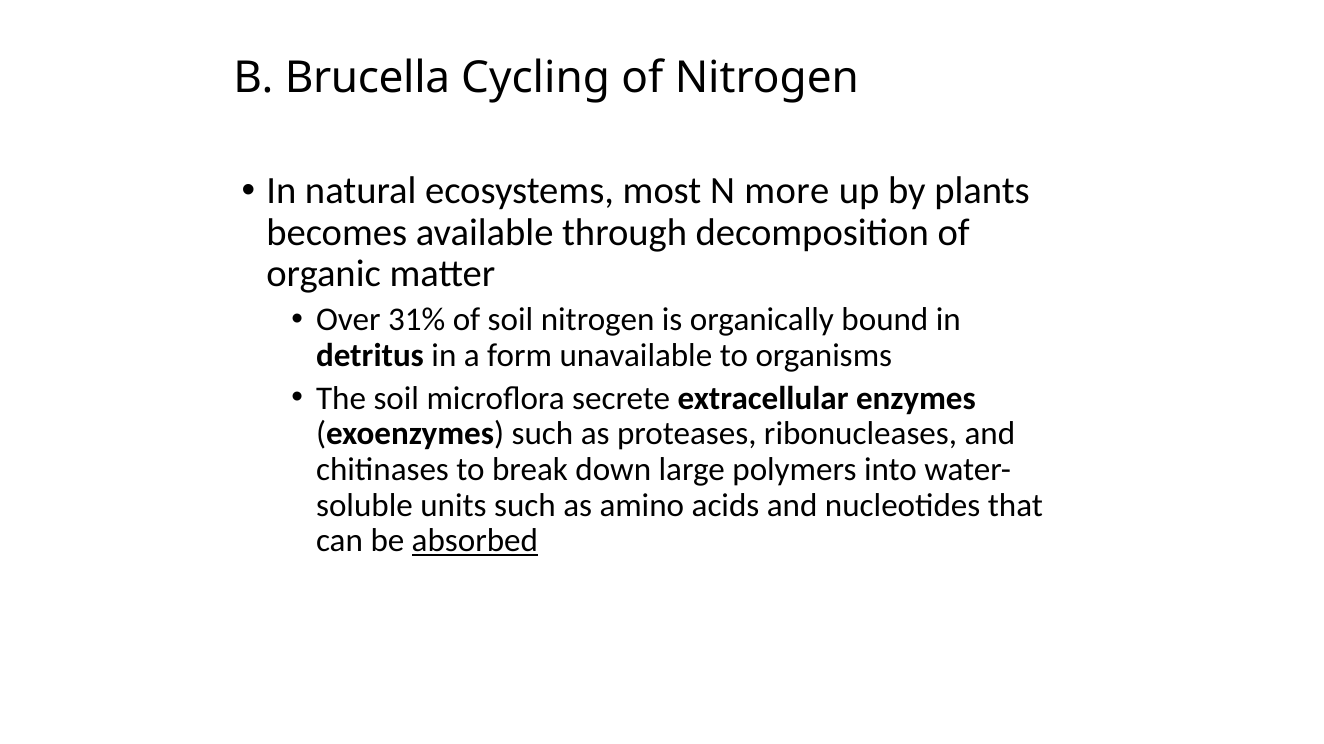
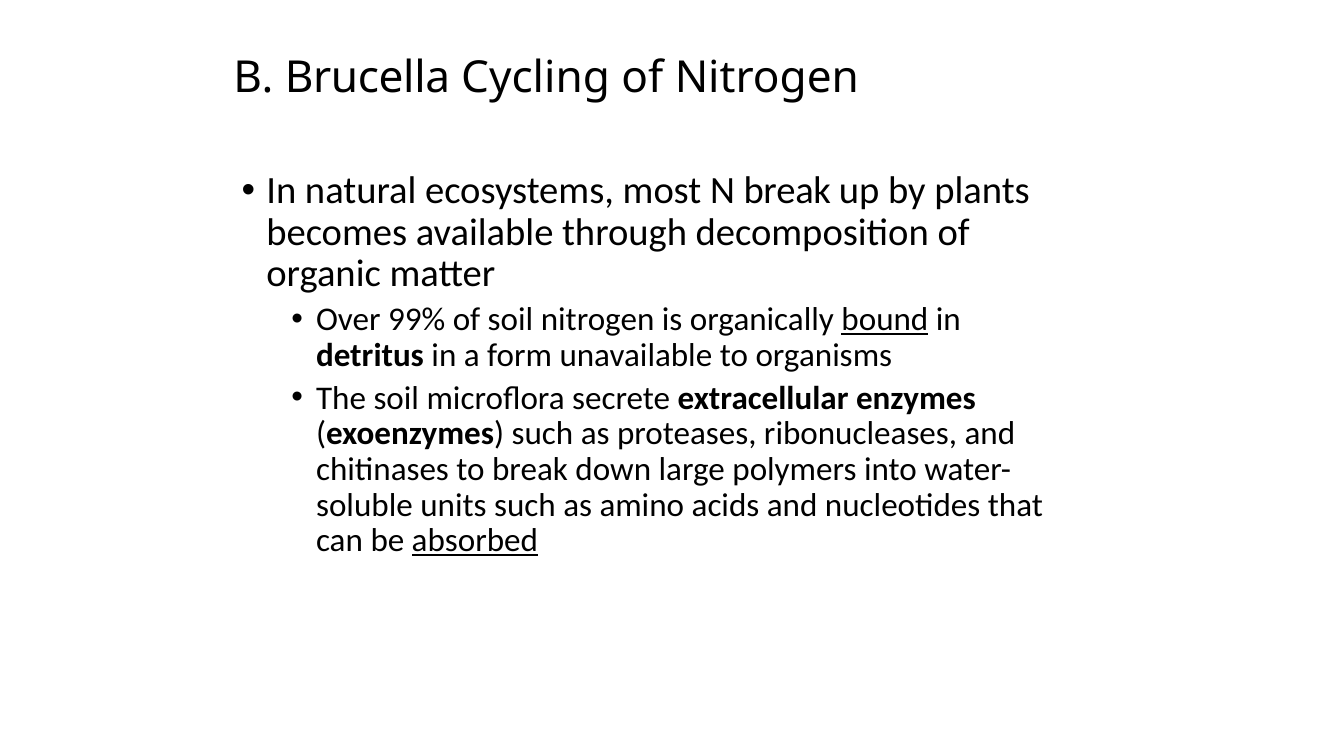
N more: more -> break (787, 191)
31%: 31% -> 99% (417, 320)
bound underline: none -> present (885, 320)
